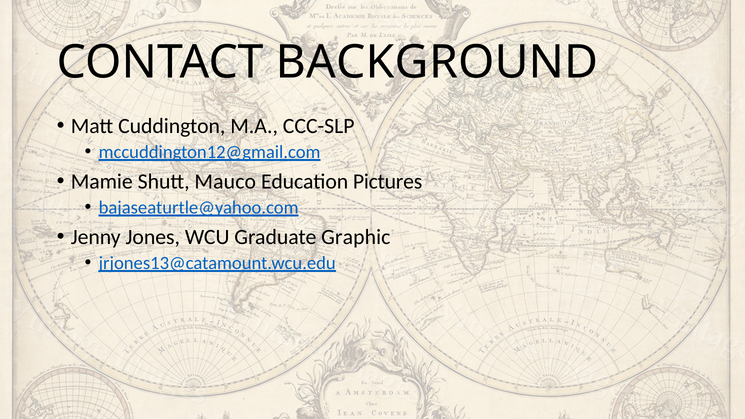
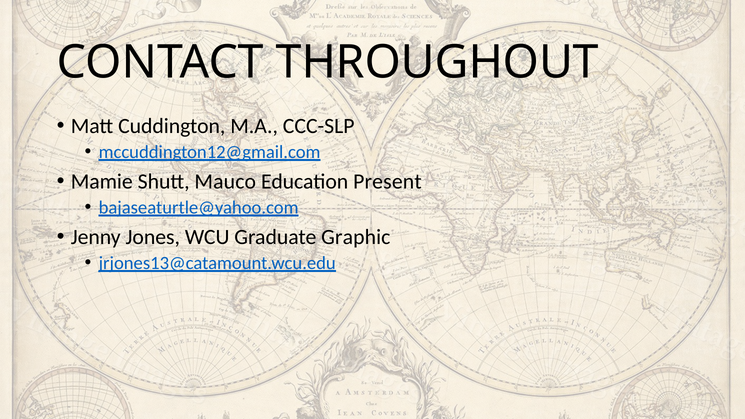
BACKGROUND: BACKGROUND -> THROUGHOUT (437, 63)
Pictures: Pictures -> Present (387, 182)
